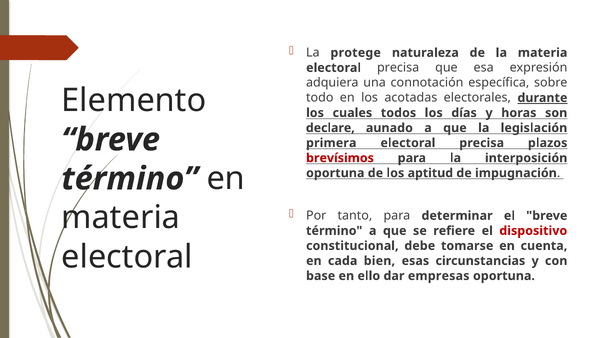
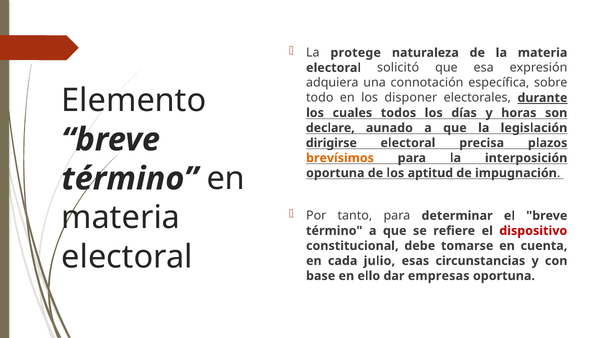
precisa: precisa -> solicitó (398, 68)
acotadas: acotadas -> disponer (411, 98)
primera: primera -> dirigirse (331, 143)
brevísimos colour: red -> orange (340, 158)
bien: bien -> julio (379, 261)
